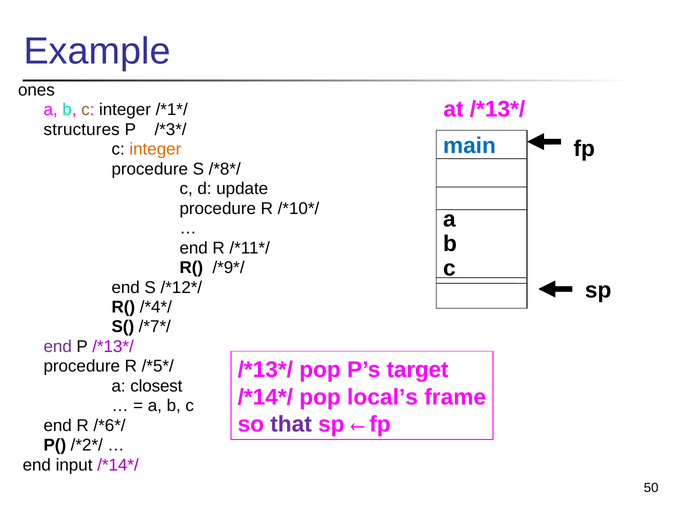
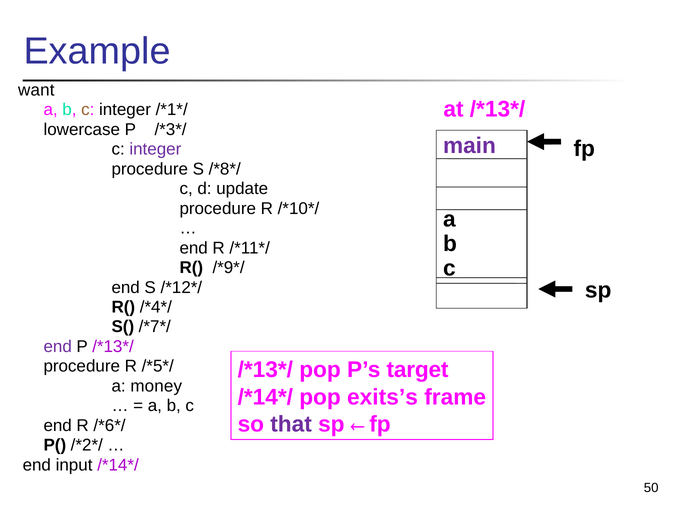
ones: ones -> want (36, 90)
structures: structures -> lowercase (82, 130)
main colour: blue -> purple (469, 146)
integer colour: orange -> purple (155, 149)
closest: closest -> money (156, 386)
local’s: local’s -> exits’s (382, 397)
